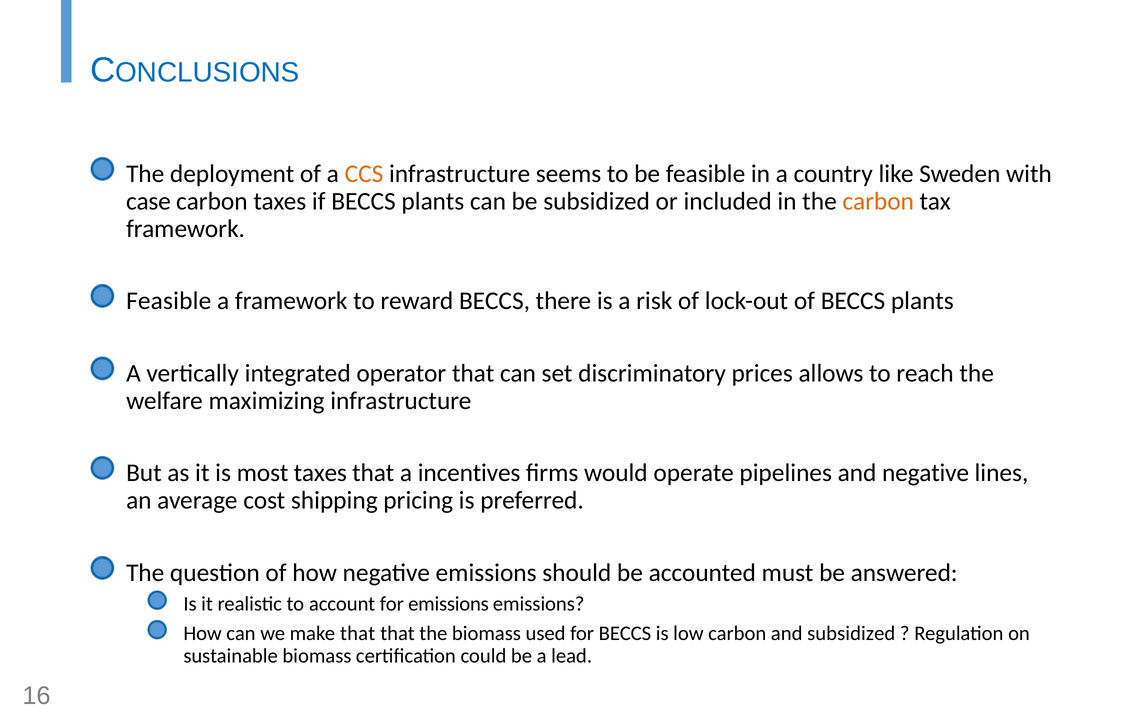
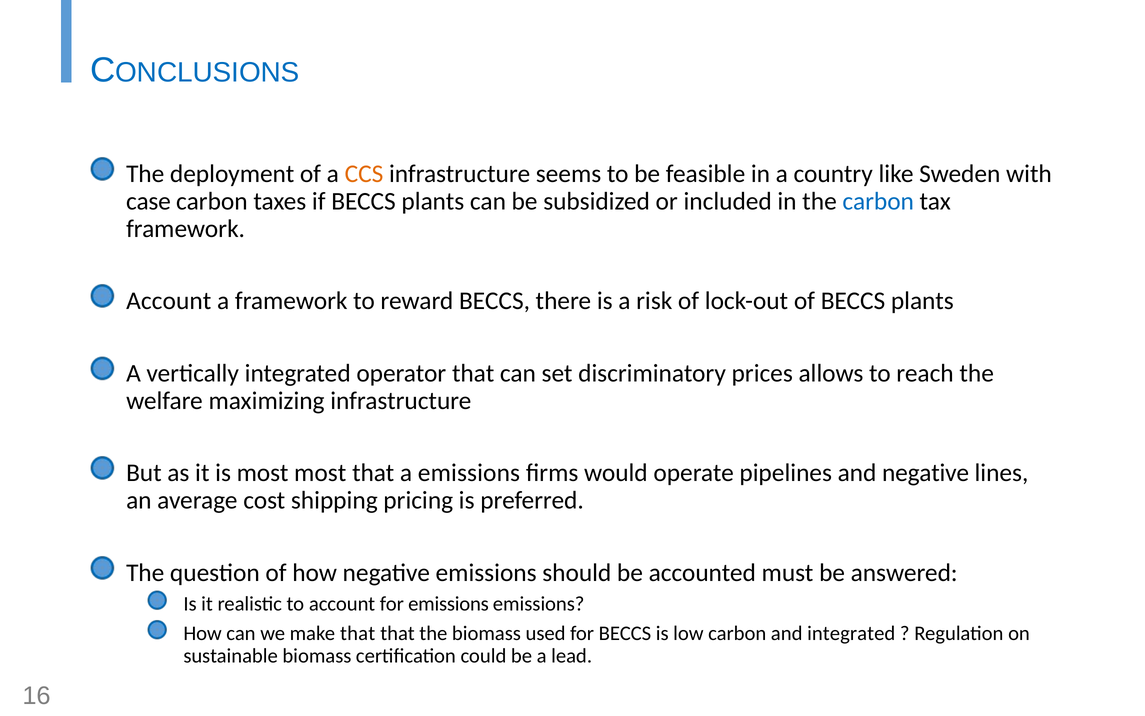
carbon colour: orange -> blue (878, 201)
Feasible: Feasible -> Account (169, 301)
most taxes: taxes -> most (320, 473)
a incentives: incentives -> emissions (469, 473)
and subsidized: subsidized -> integrated (851, 633)
